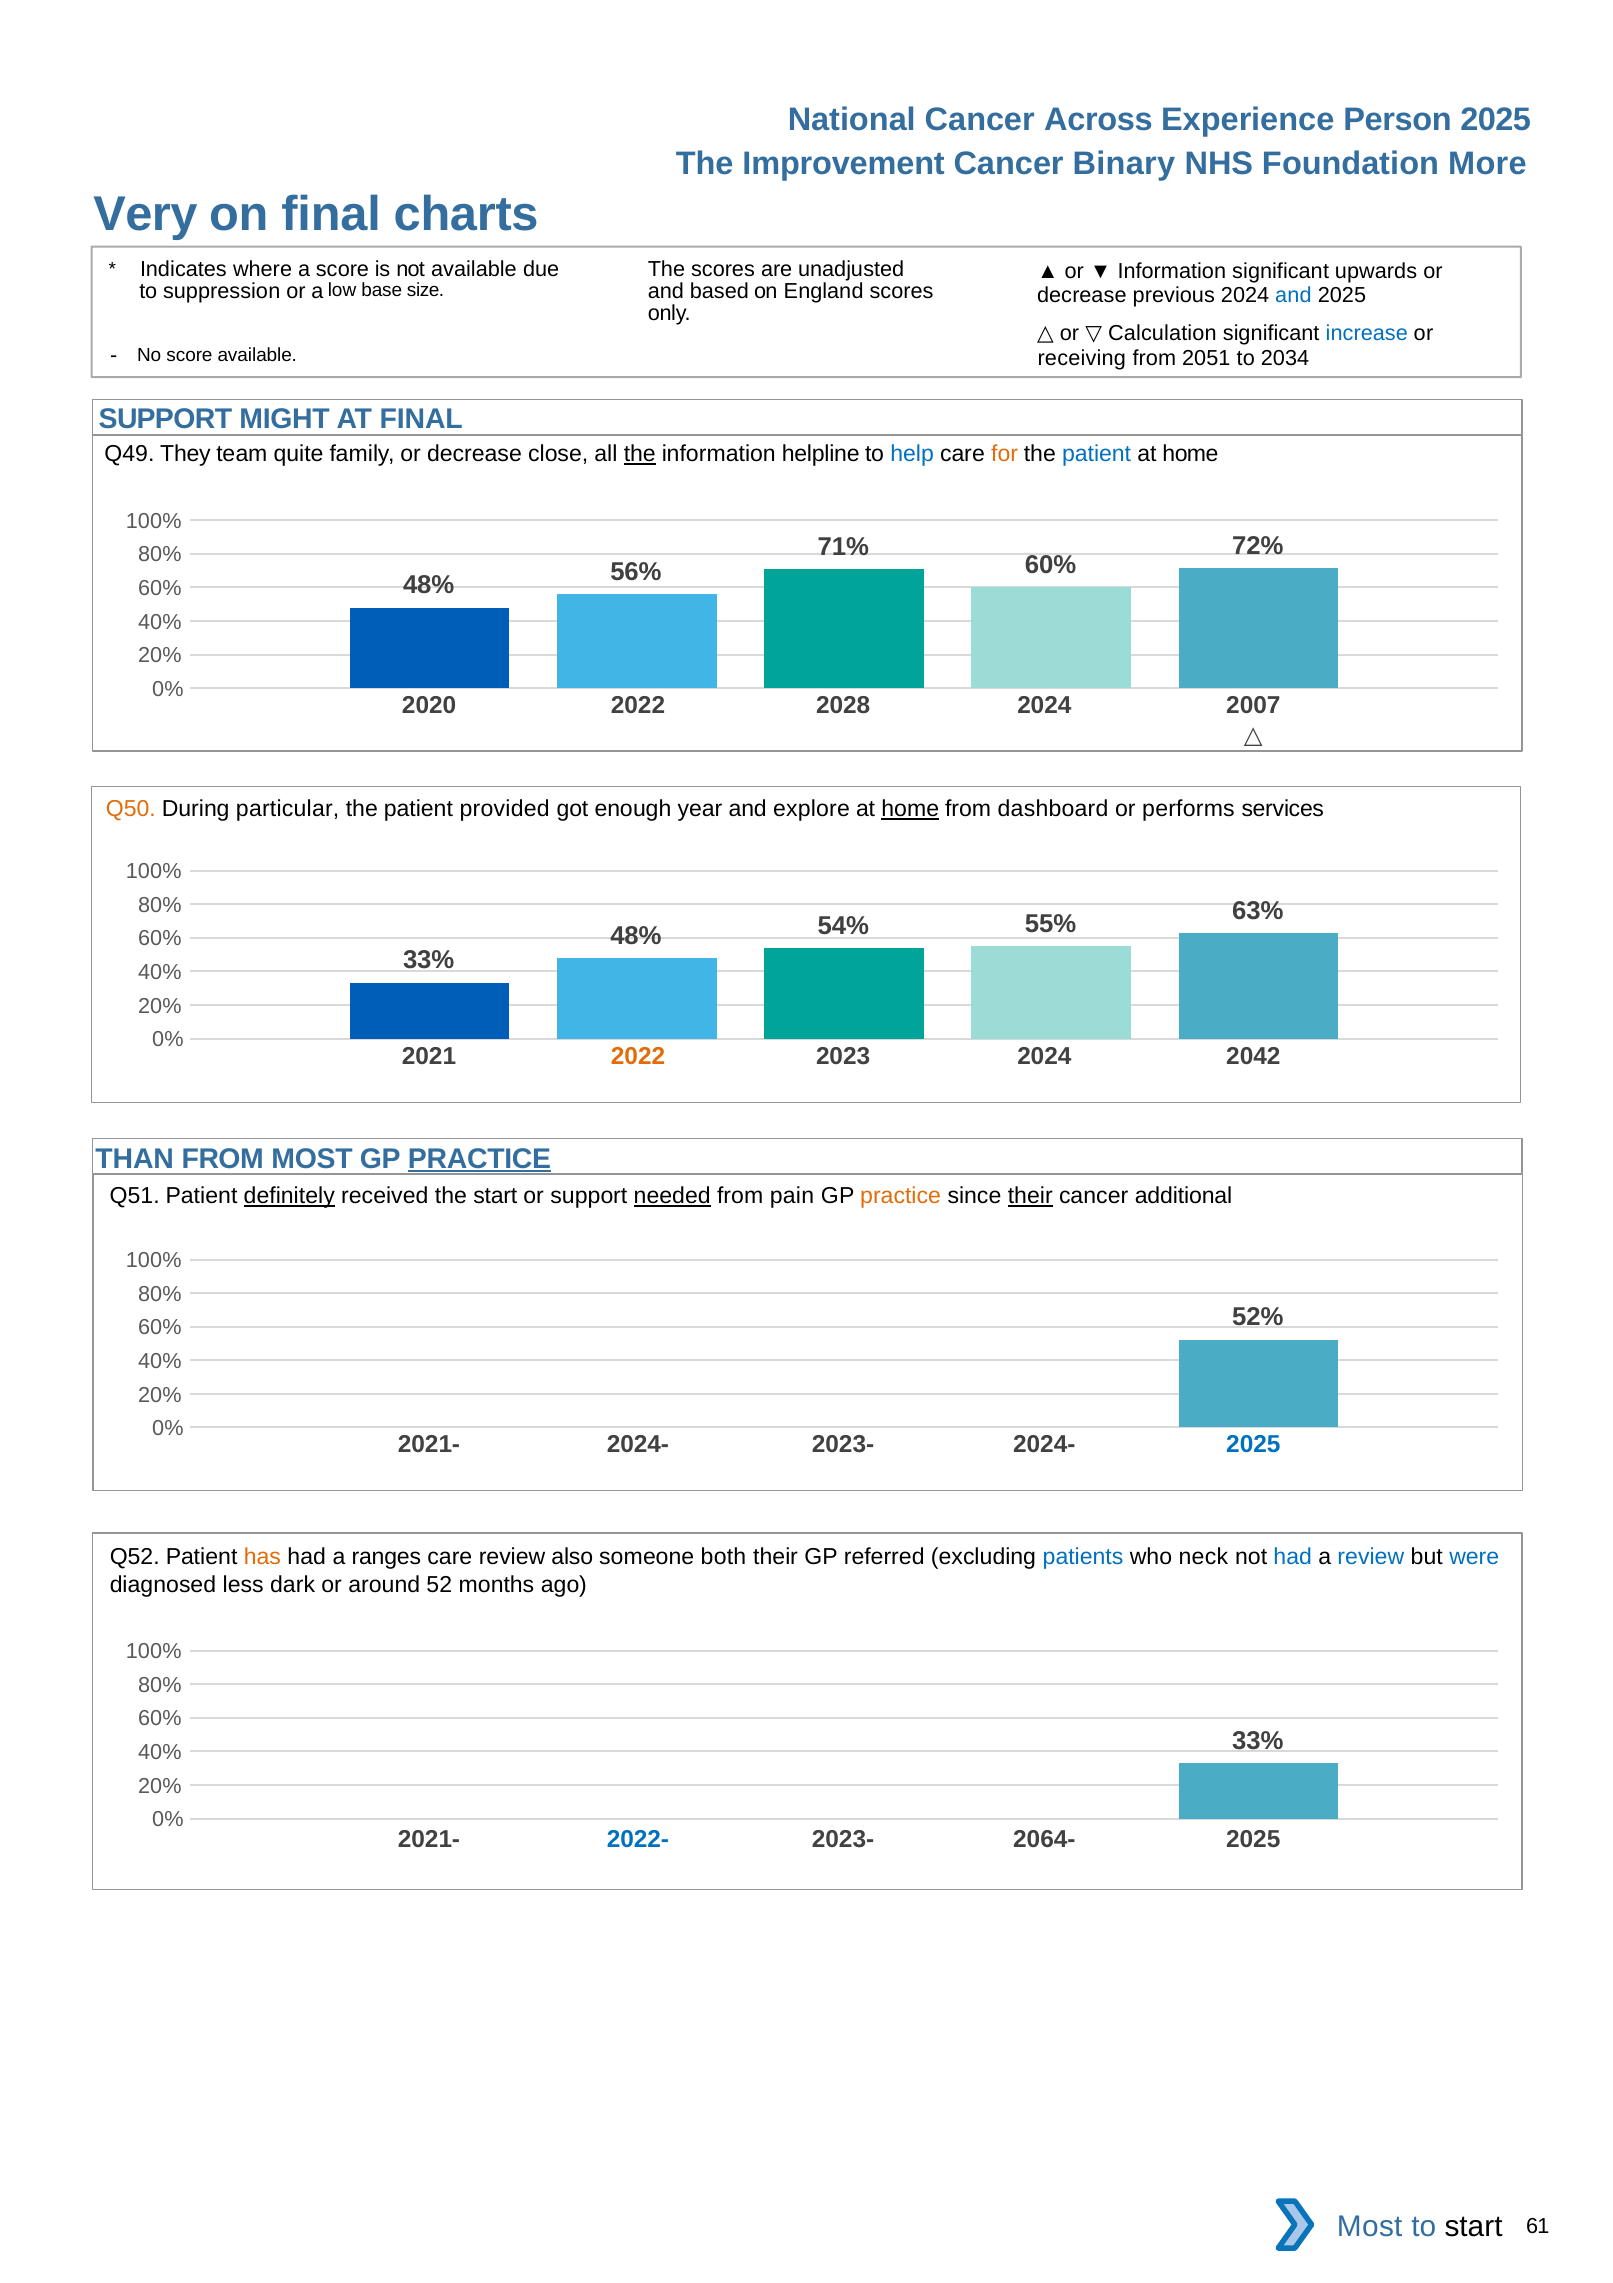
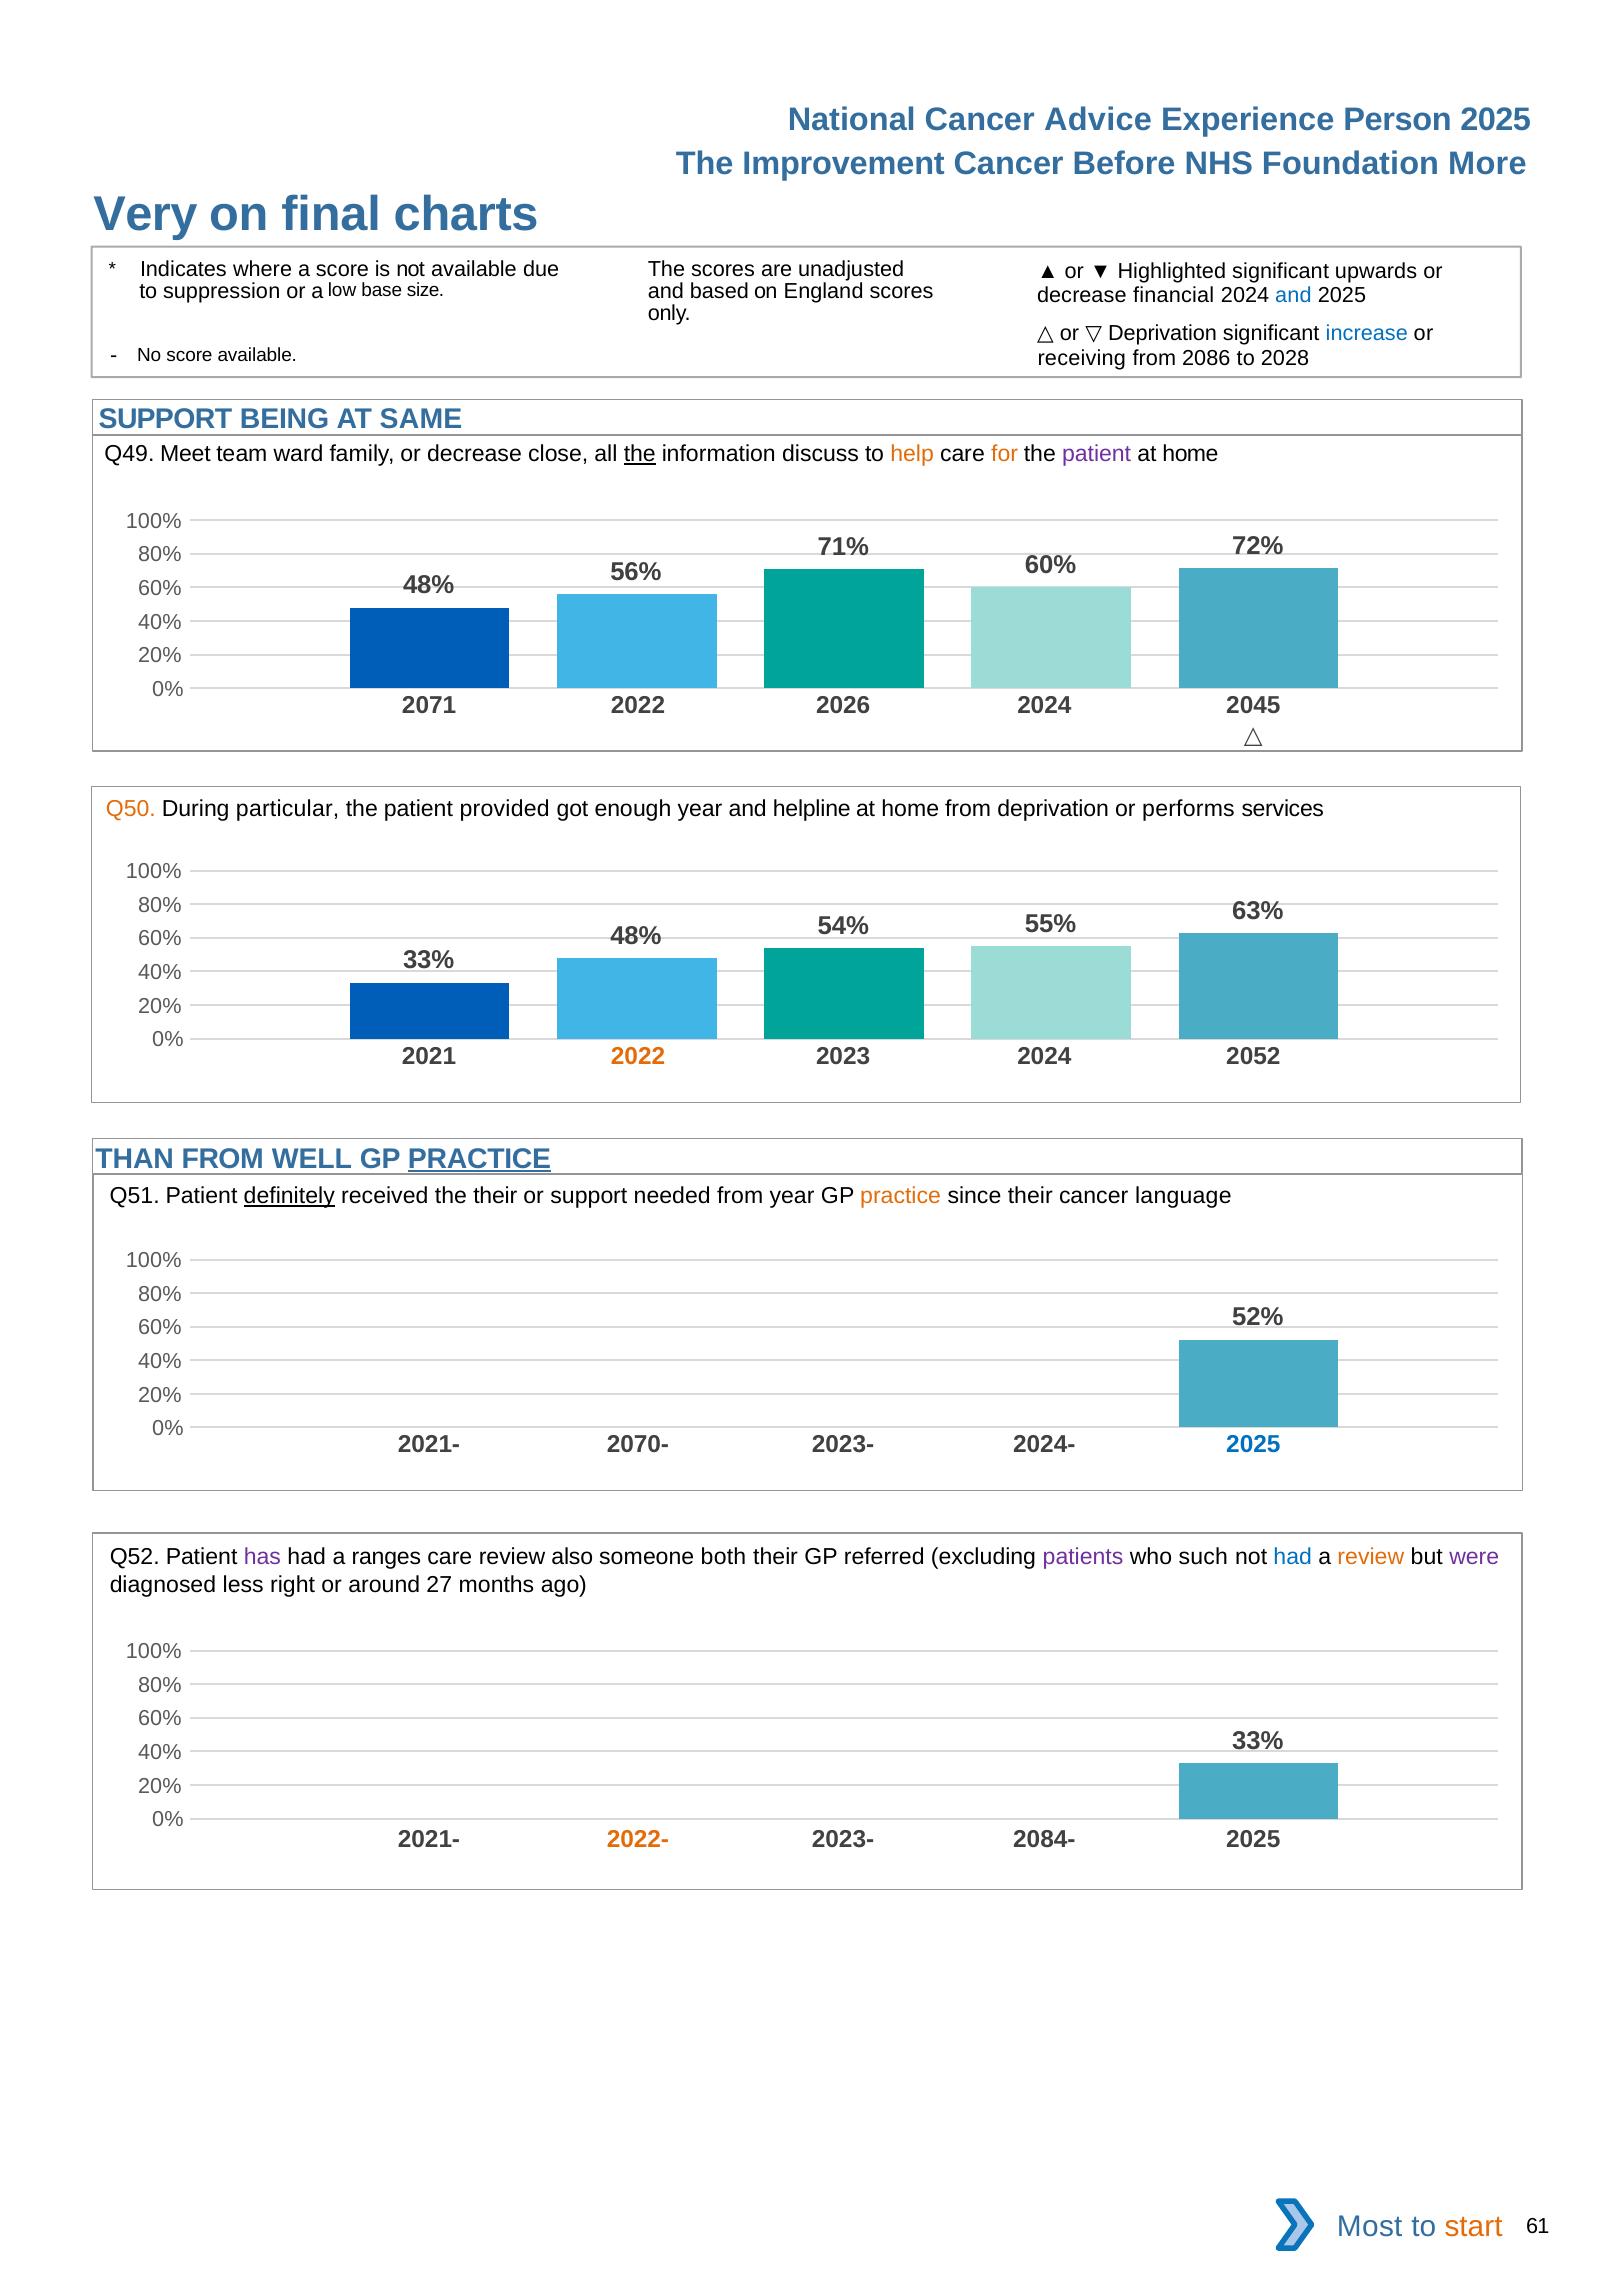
Across: Across -> Advice (1098, 120)
Binary: Binary -> Before (1124, 164)
Information: Information -> Highlighted (1172, 271)
previous: previous -> financial (1174, 296)
or Calculation: Calculation -> Deprivation (1162, 334)
2051: 2051 -> 2086 (1206, 358)
2034: 2034 -> 2028 (1285, 358)
MIGHT: MIGHT -> BEING (285, 419)
AT FINAL: FINAL -> SAME (421, 419)
They: They -> Meet (185, 454)
quite: quite -> ward (299, 454)
helpline: helpline -> discuss (821, 454)
help colour: blue -> orange (912, 454)
patient colour: blue -> purple (1097, 454)
2020: 2020 -> 2071 (429, 705)
2028: 2028 -> 2026 (843, 705)
2007: 2007 -> 2045 (1253, 705)
explore: explore -> helpline (812, 809)
home underline: present -> none (910, 809)
from dashboard: dashboard -> deprivation (1053, 809)
2042: 2042 -> 2052 (1253, 1057)
FROM MOST: MOST -> WELL (312, 1159)
the start: start -> their (495, 1196)
needed underline: present -> none (672, 1196)
from pain: pain -> year (792, 1196)
their underline: present -> none (1030, 1196)
additional: additional -> language (1183, 1196)
2021- 2024-: 2024- -> 2070- (638, 1444)
has colour: orange -> purple (262, 1557)
patients colour: blue -> purple (1083, 1557)
neck: neck -> such (1203, 1557)
review colour: blue -> orange (1371, 1557)
were colour: blue -> purple (1474, 1557)
dark: dark -> right (293, 1584)
52: 52 -> 27 (439, 1584)
2022- colour: blue -> orange (638, 1840)
2064-: 2064- -> 2084- (1044, 1840)
start colour: black -> orange (1474, 2226)
